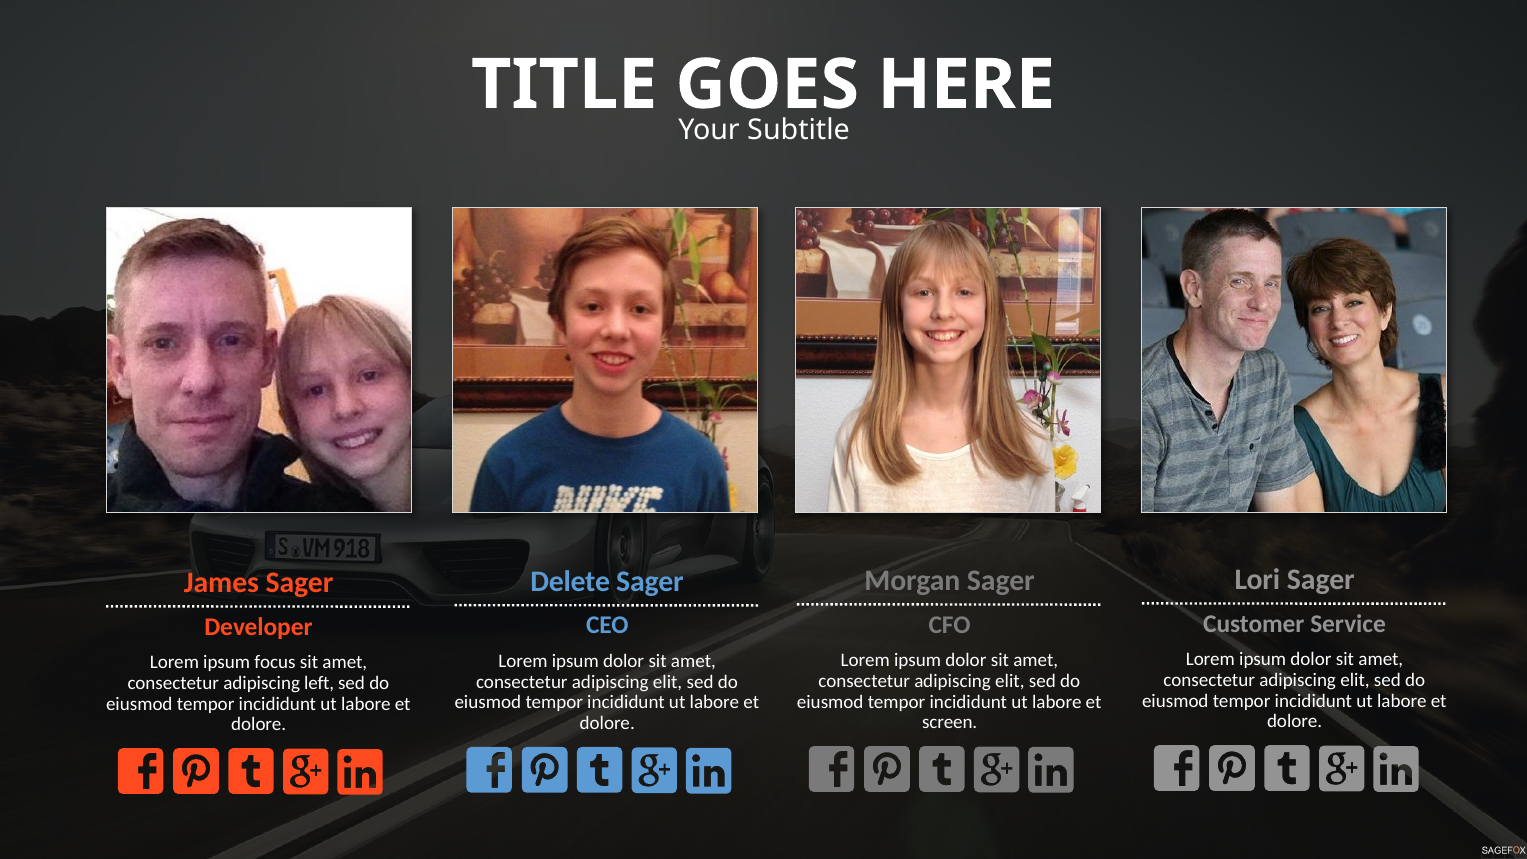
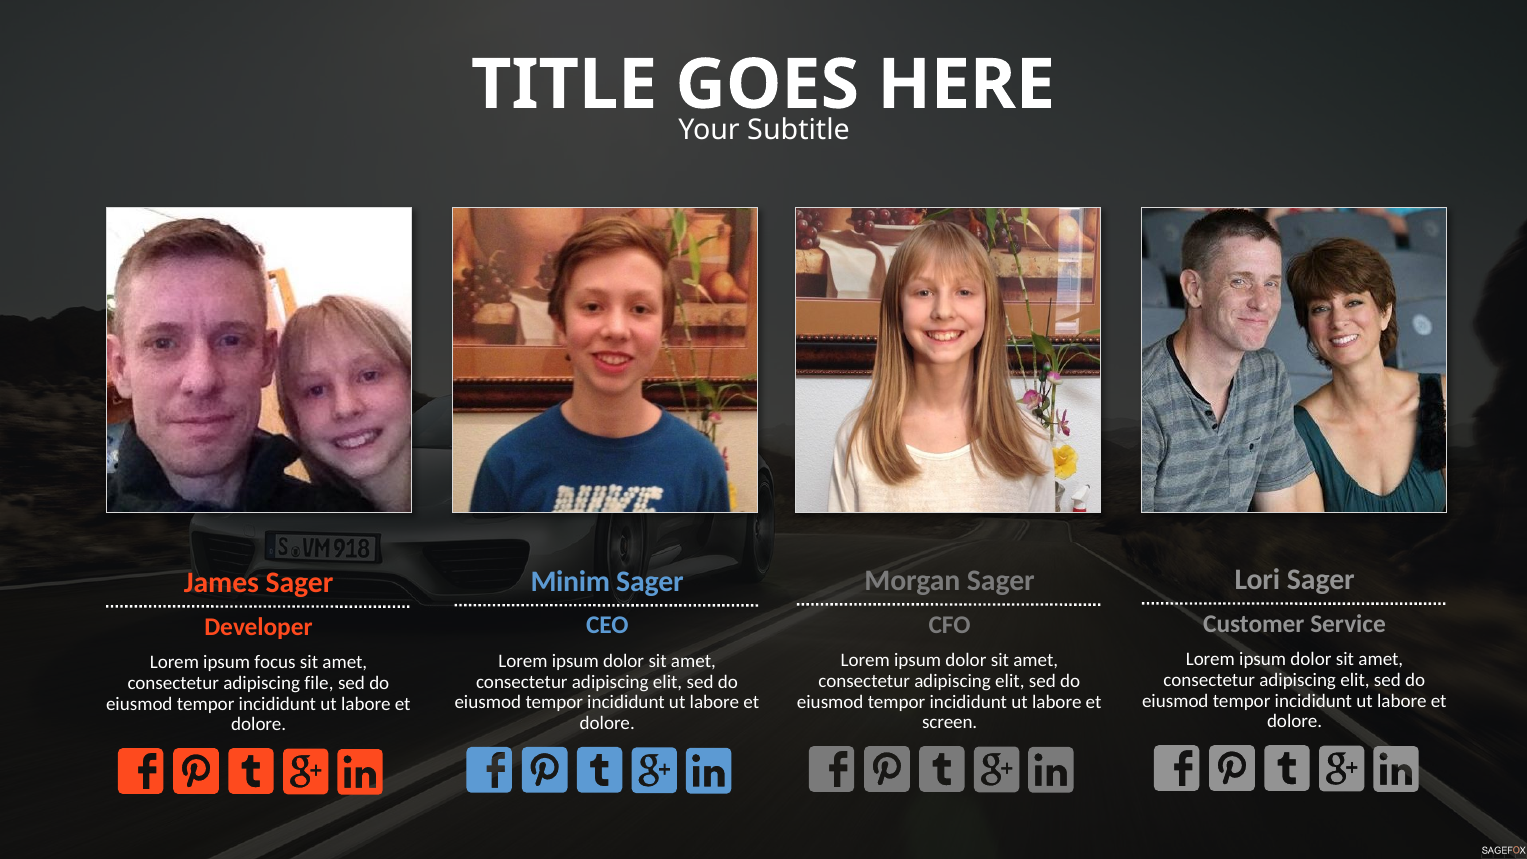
Delete: Delete -> Minim (570, 582)
left: left -> file (319, 683)
